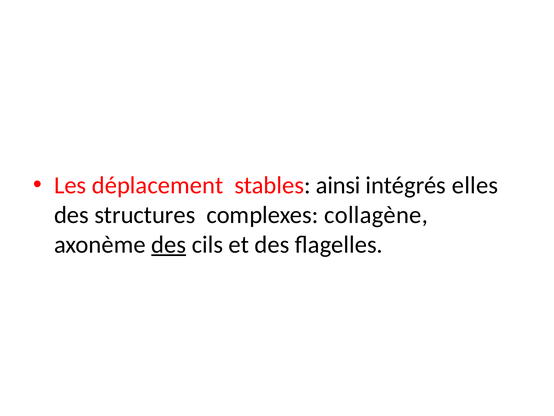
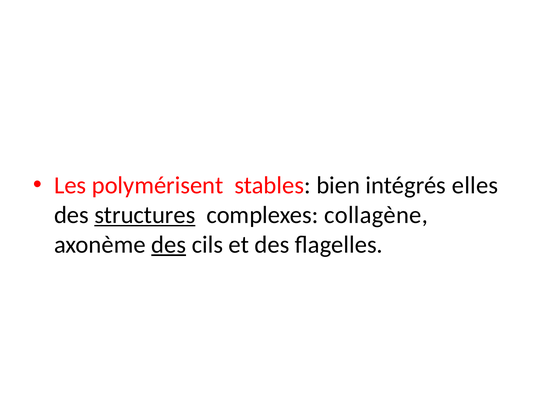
déplacement: déplacement -> polymérisent (158, 185)
ainsi: ainsi -> bien (338, 185)
structures underline: none -> present (145, 215)
